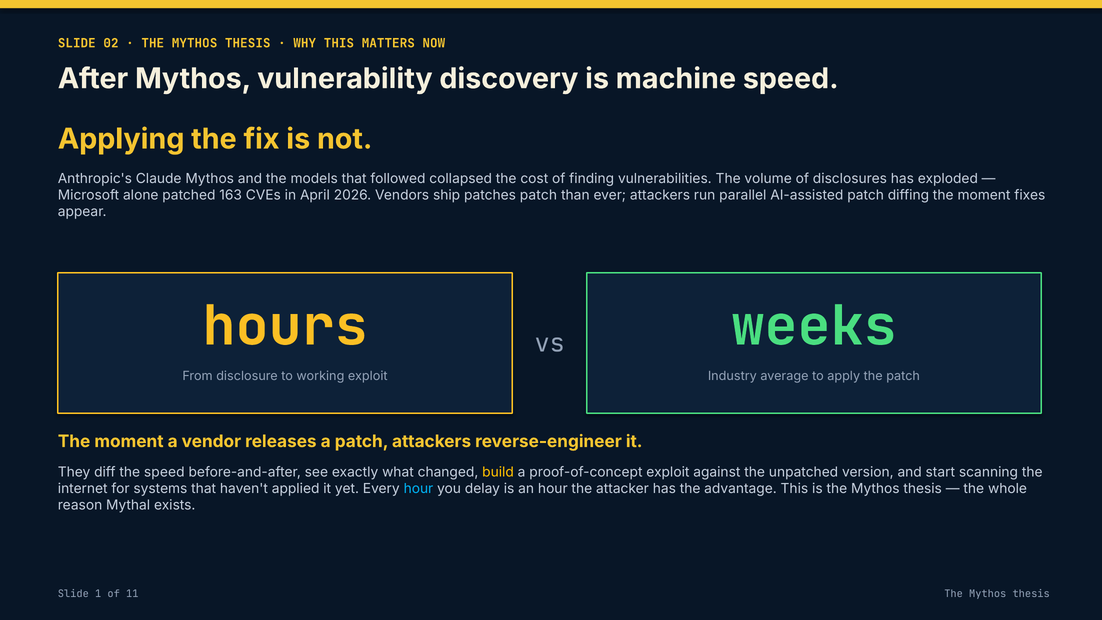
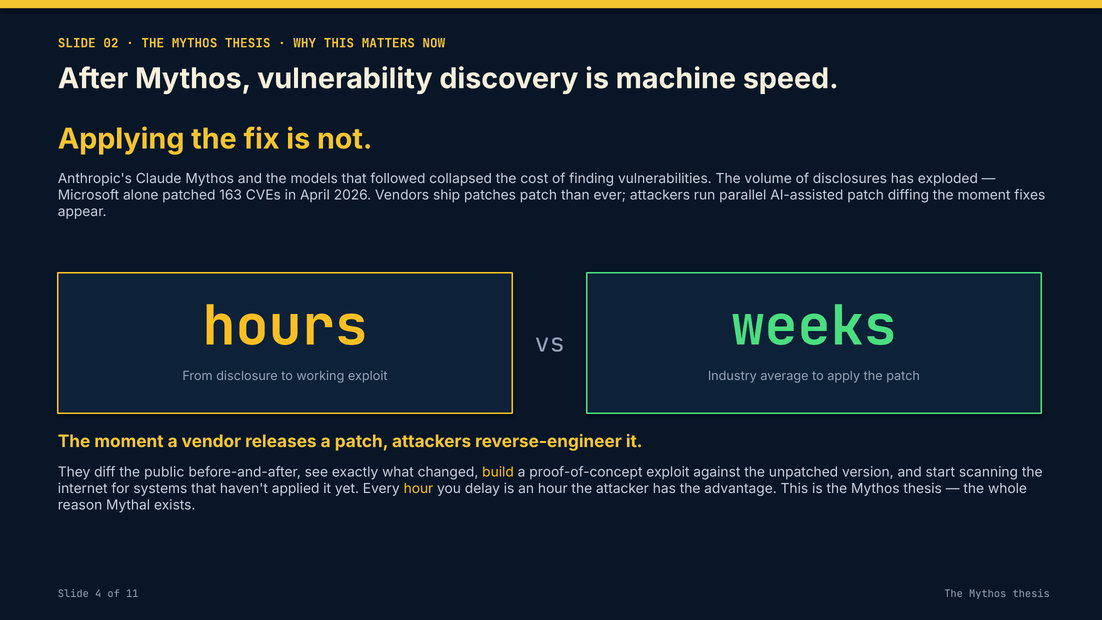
the speed: speed -> public (164, 472)
hour colour: light blue -> yellow (418, 489)
1: 1 -> 4 (98, 594)
